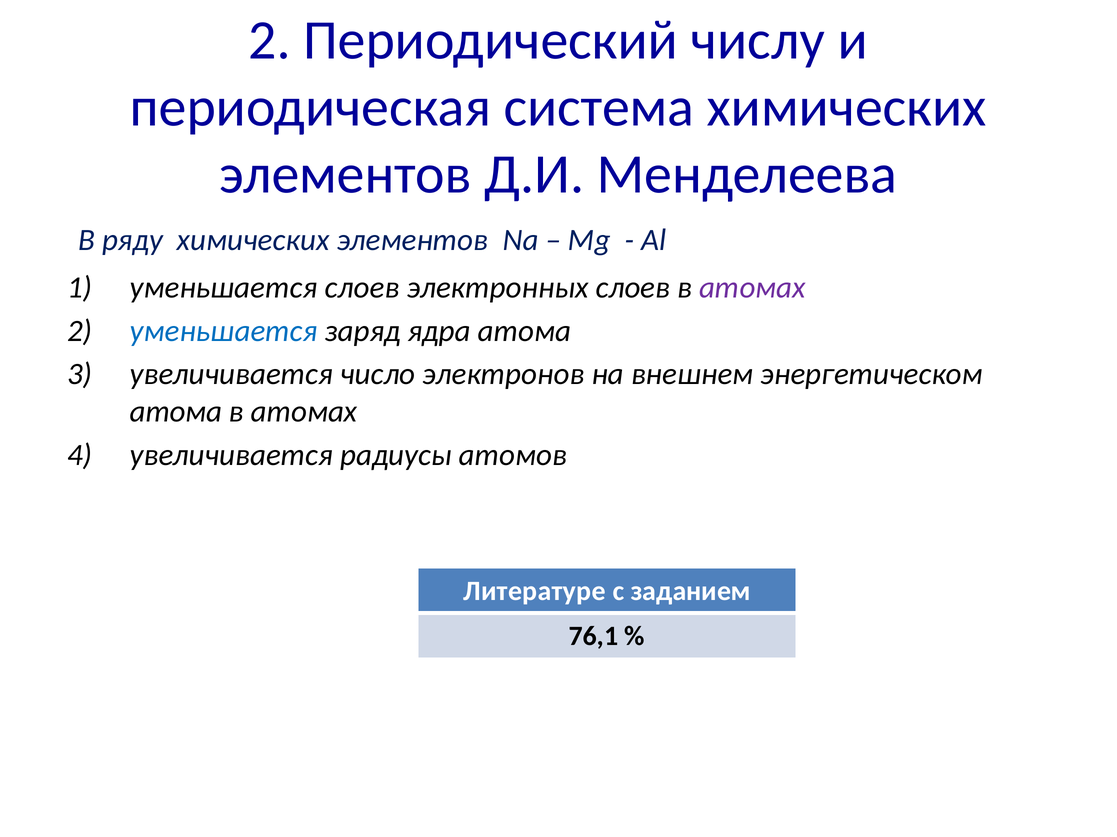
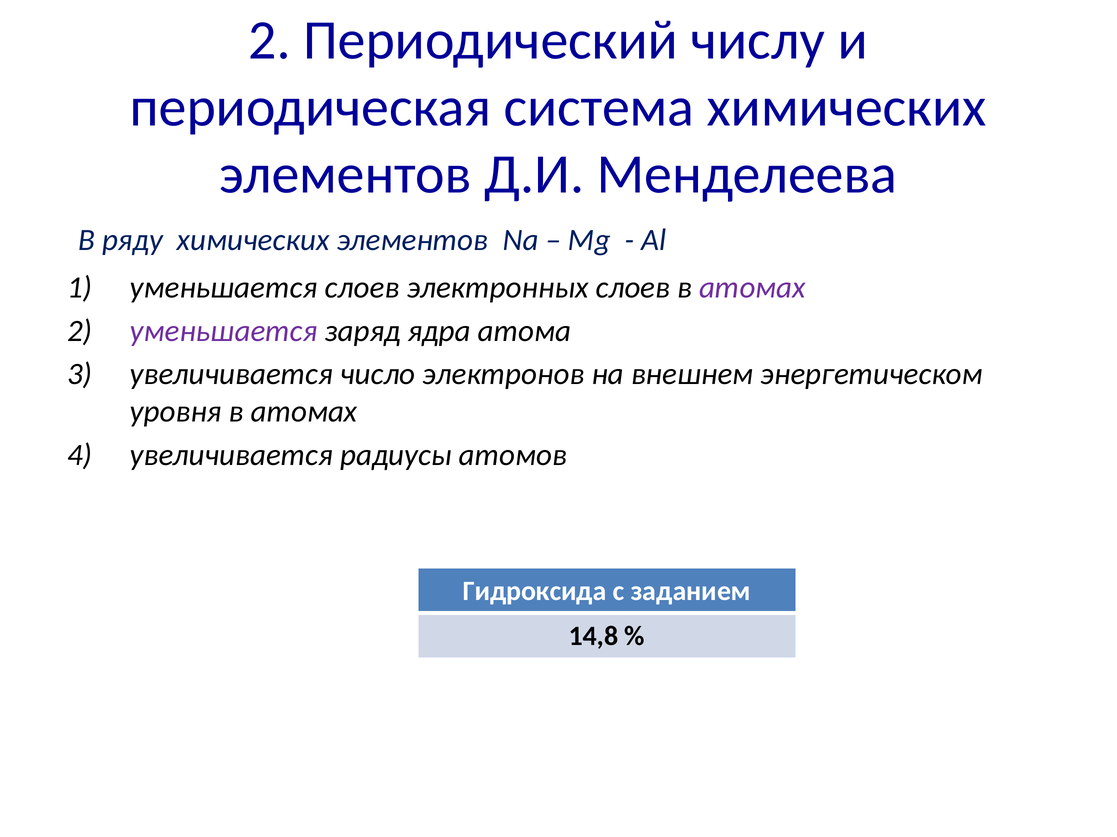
уменьшается colour: blue -> purple (224, 331)
атома: атома -> уровня (176, 412)
Литературе: Литературе -> Гидроксида (535, 591)
76,1: 76,1 -> 14,8 (593, 637)
